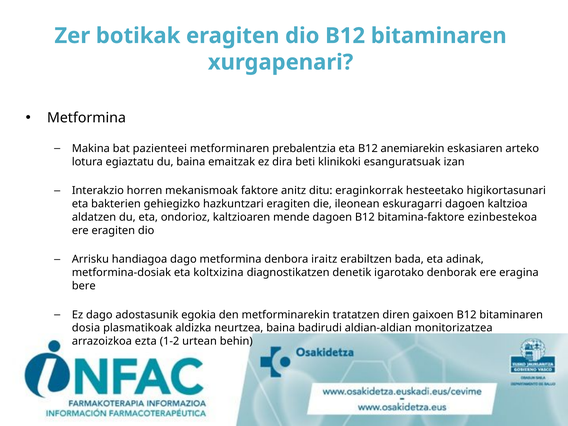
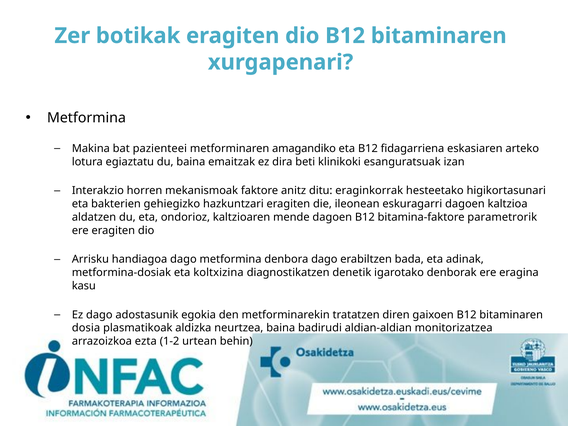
prebalentzia: prebalentzia -> amagandiko (304, 149)
anemiarekin: anemiarekin -> fidagarriena (412, 149)
ezinbestekoa: ezinbestekoa -> parametrorik (502, 217)
denbora iraitz: iraitz -> dago (324, 259)
bere: bere -> kasu (84, 286)
